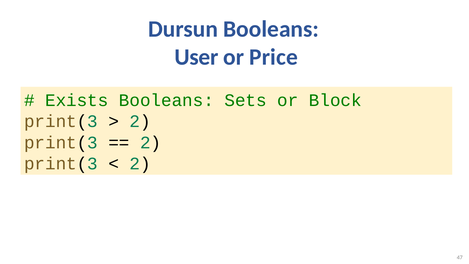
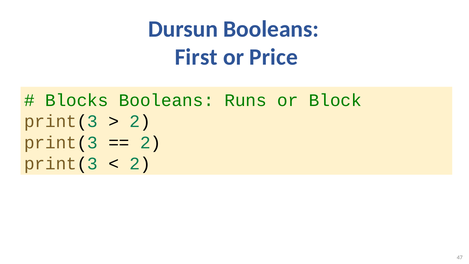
User: User -> First (196, 57)
Exists: Exists -> Blocks (77, 100)
Sets: Sets -> Runs (246, 100)
